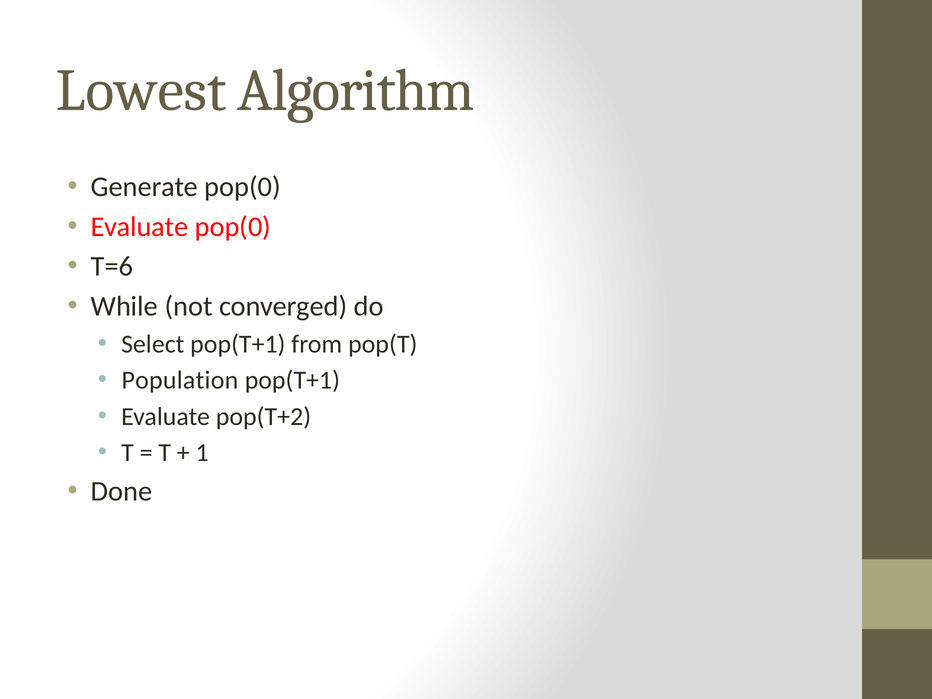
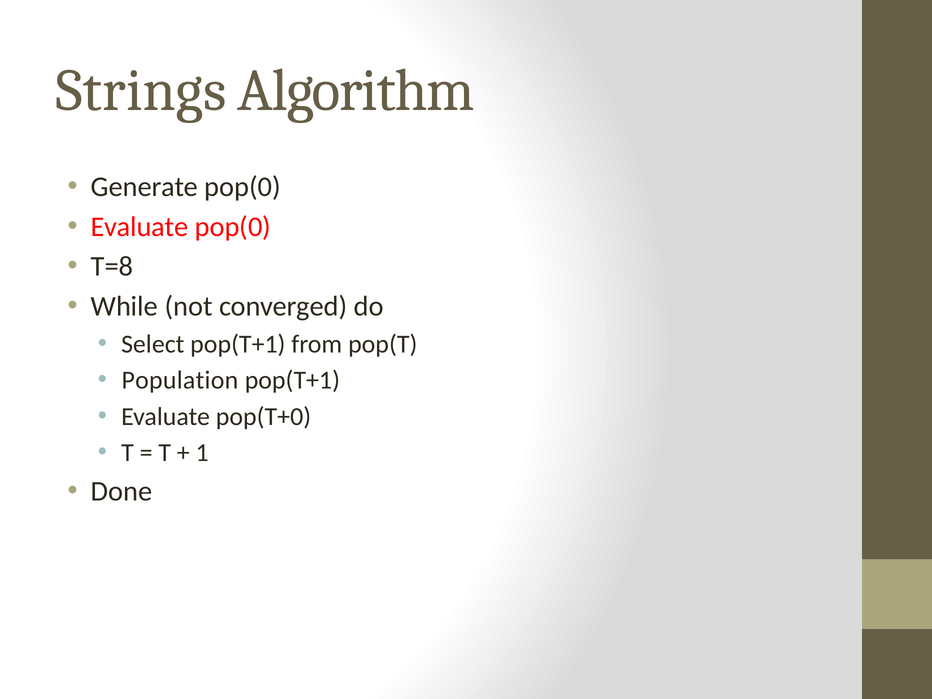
Lowest: Lowest -> Strings (141, 90)
T=6: T=6 -> T=8 (112, 267)
pop(T+2: pop(T+2 -> pop(T+0 (263, 417)
